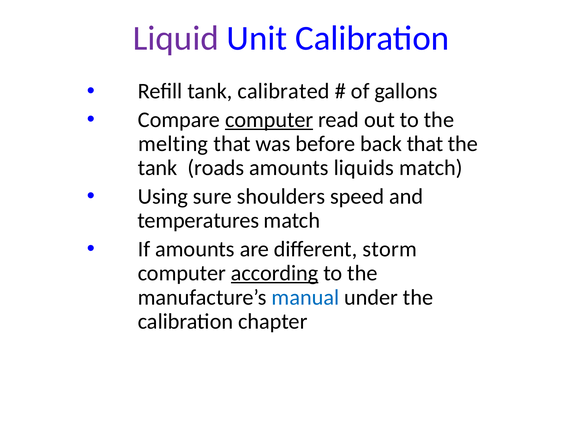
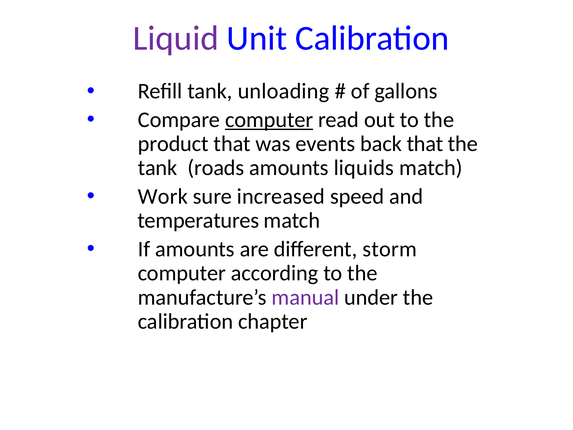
calibrated: calibrated -> unloading (284, 91)
melting: melting -> product (173, 144)
before: before -> events (325, 144)
Using: Using -> Work (163, 196)
shoulders: shoulders -> increased (281, 196)
according underline: present -> none (275, 273)
manual colour: blue -> purple (305, 297)
